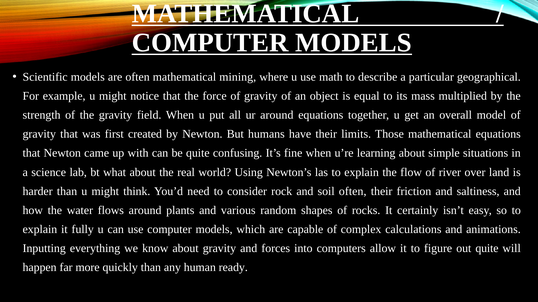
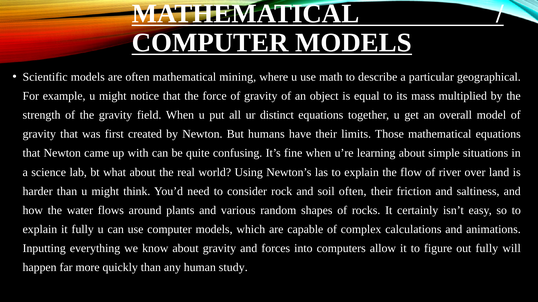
ur around: around -> distinct (277, 115)
out quite: quite -> fully (487, 249)
ready: ready -> study (233, 268)
